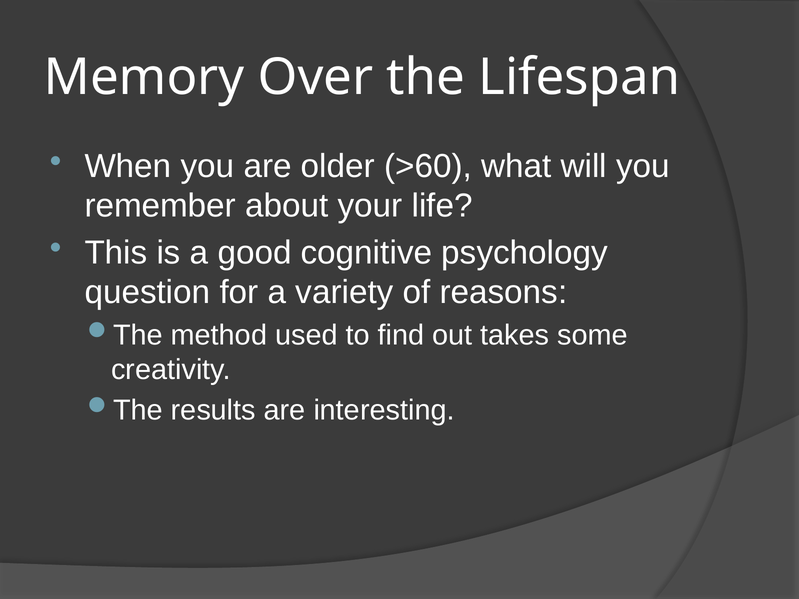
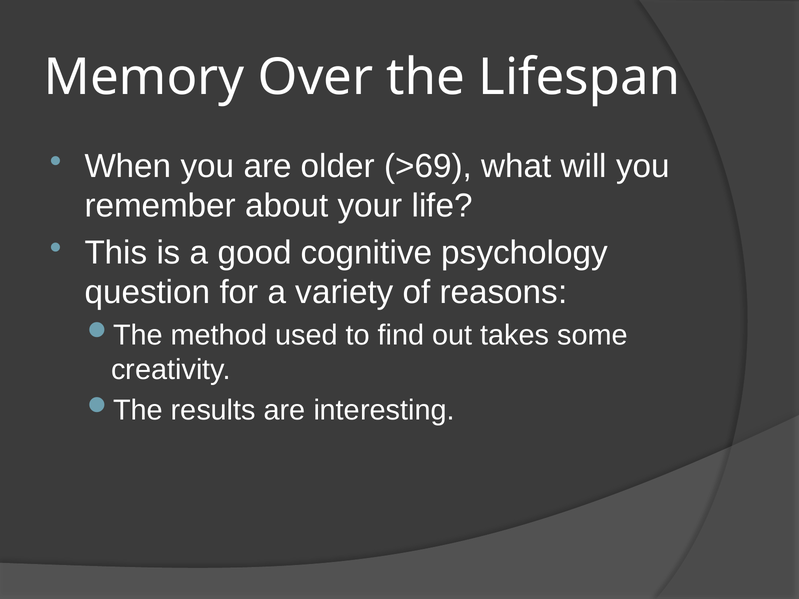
>60: >60 -> >69 (428, 166)
